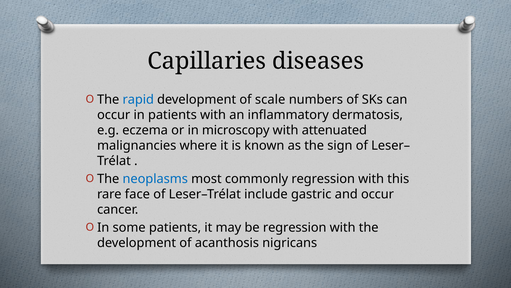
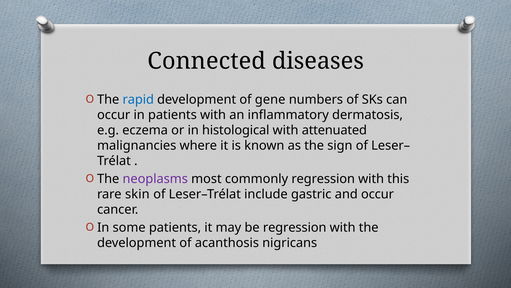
Capillaries: Capillaries -> Connected (207, 61)
scale: scale -> gene (270, 99)
microscopy: microscopy -> histological (236, 130)
neoplasms colour: blue -> purple (155, 179)
face: face -> skin (137, 194)
